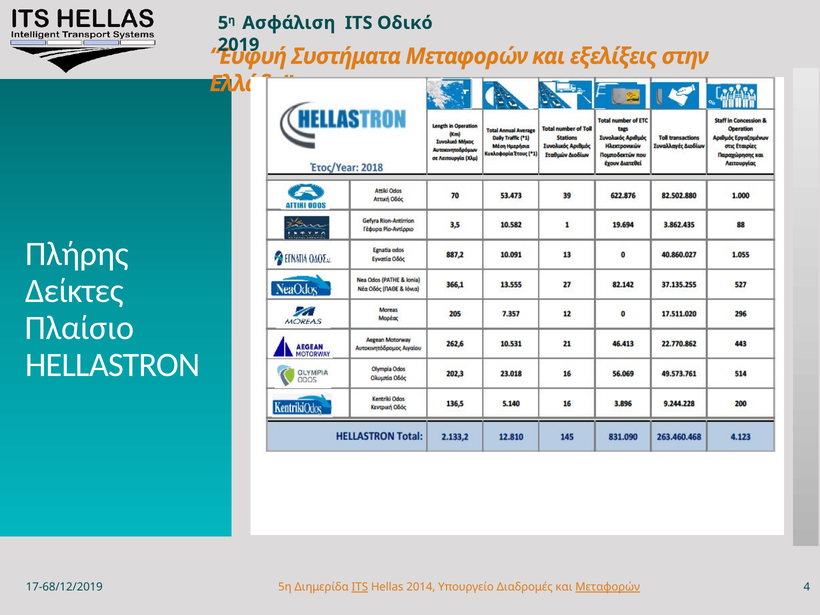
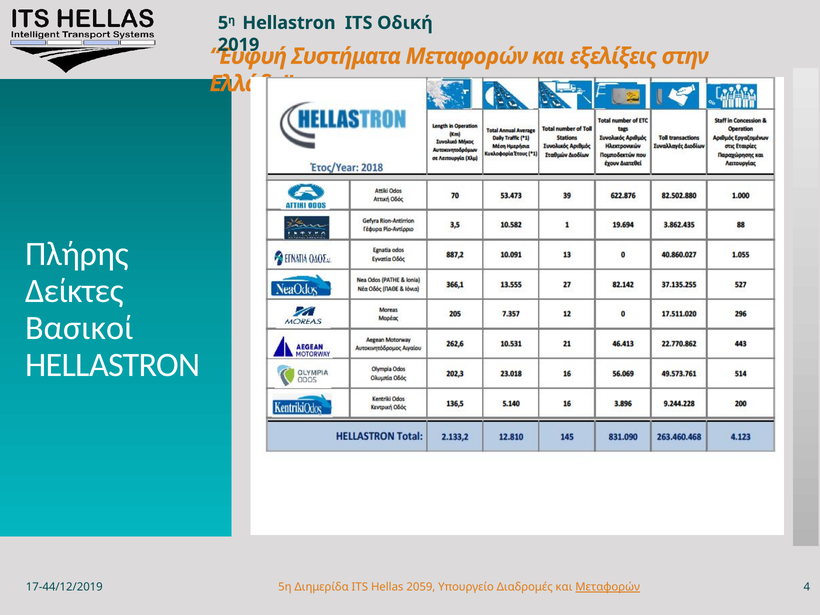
5η Ασφάλιση: Ασφάλιση -> Hellastron (289, 23)
Οδικό: Οδικό -> Οδική (405, 23)
Πλαίσιο: Πλαίσιο -> Βασικοί (79, 328)
17-68/12/2019: 17-68/12/2019 -> 17-44/12/2019 (64, 587)
ITS underline: present -> none (360, 587)
2014: 2014 -> 2059 (421, 587)
